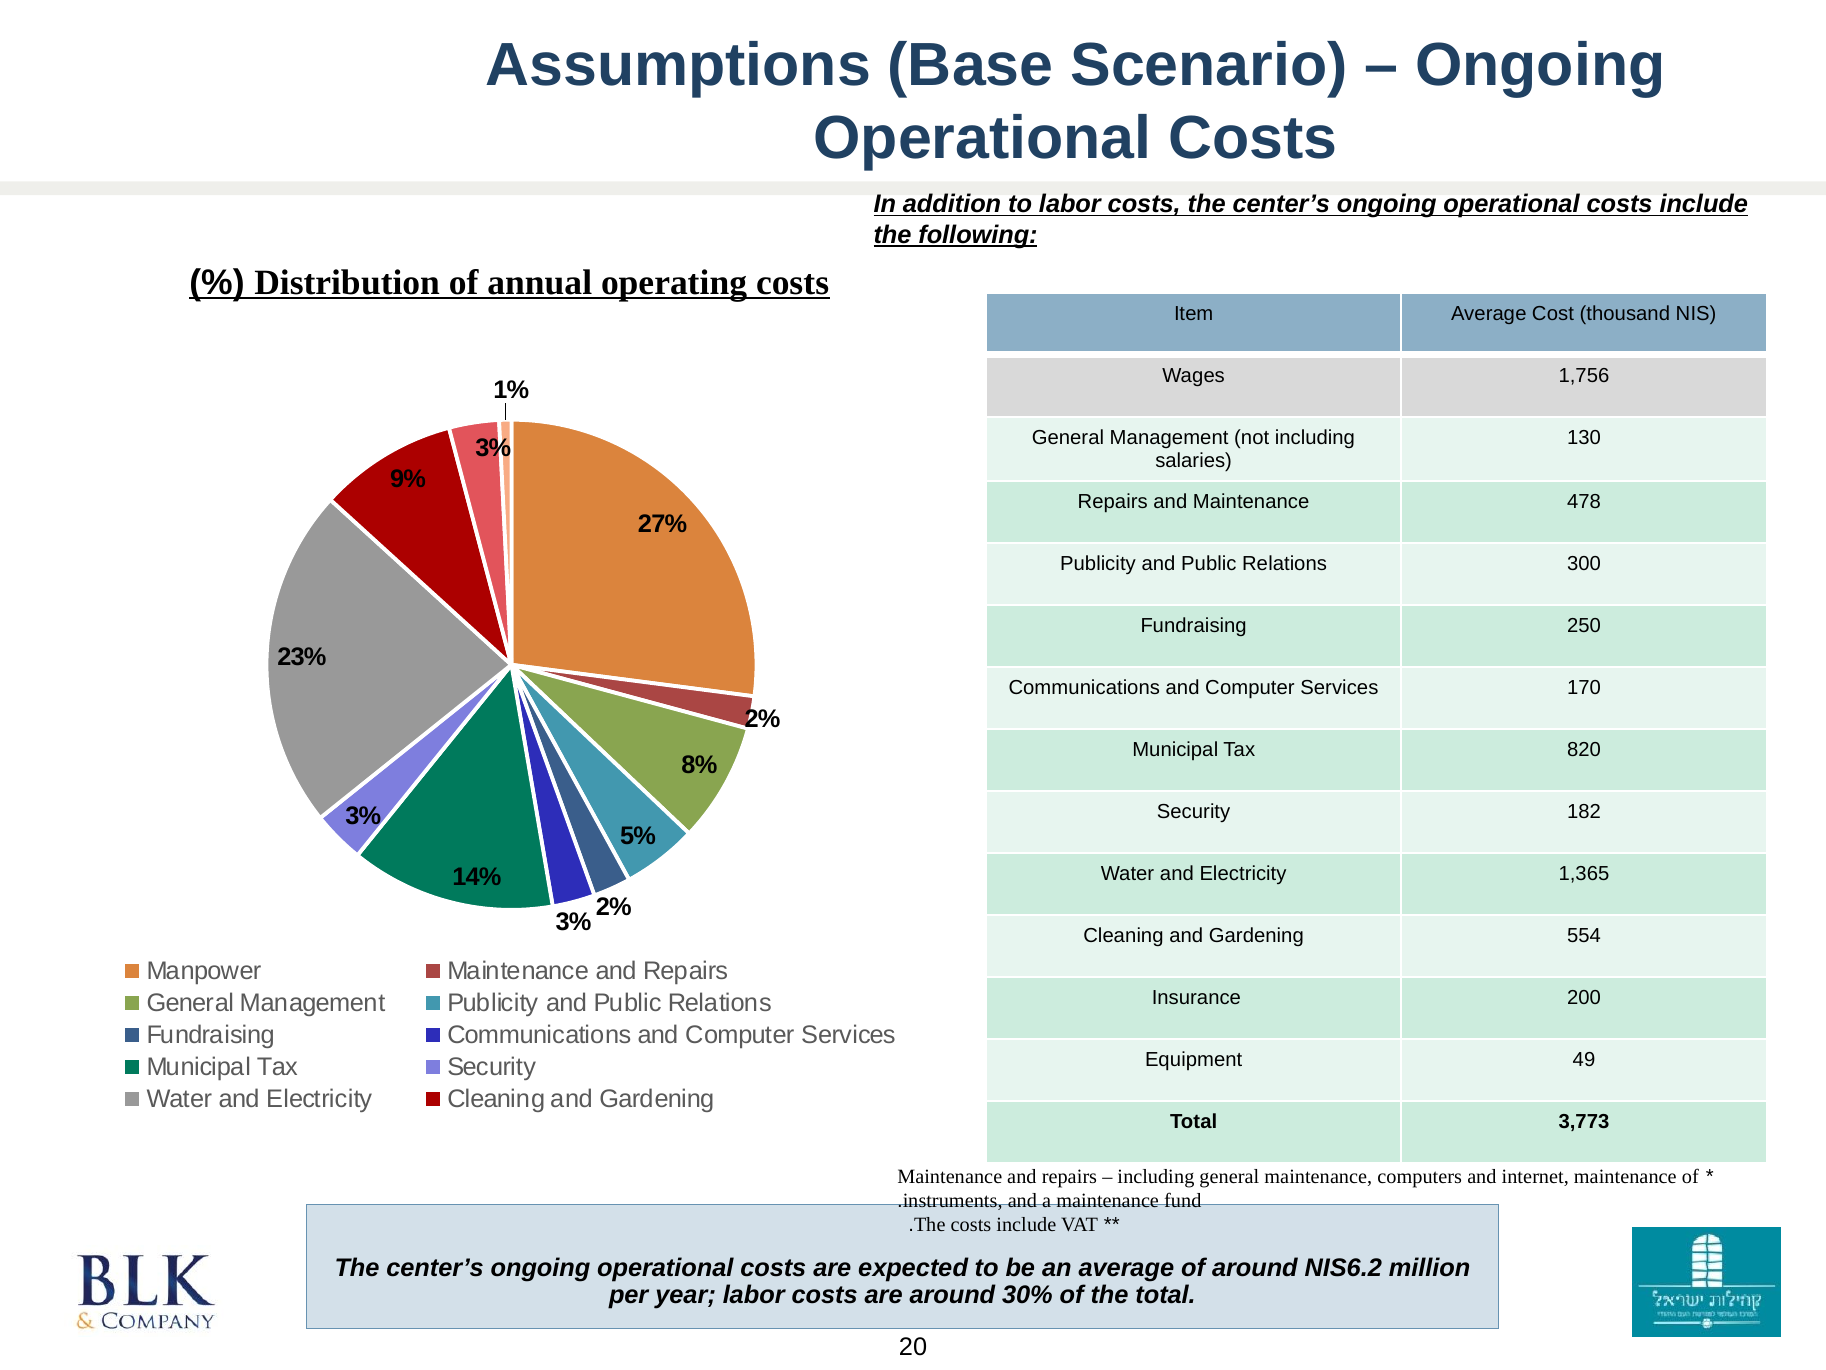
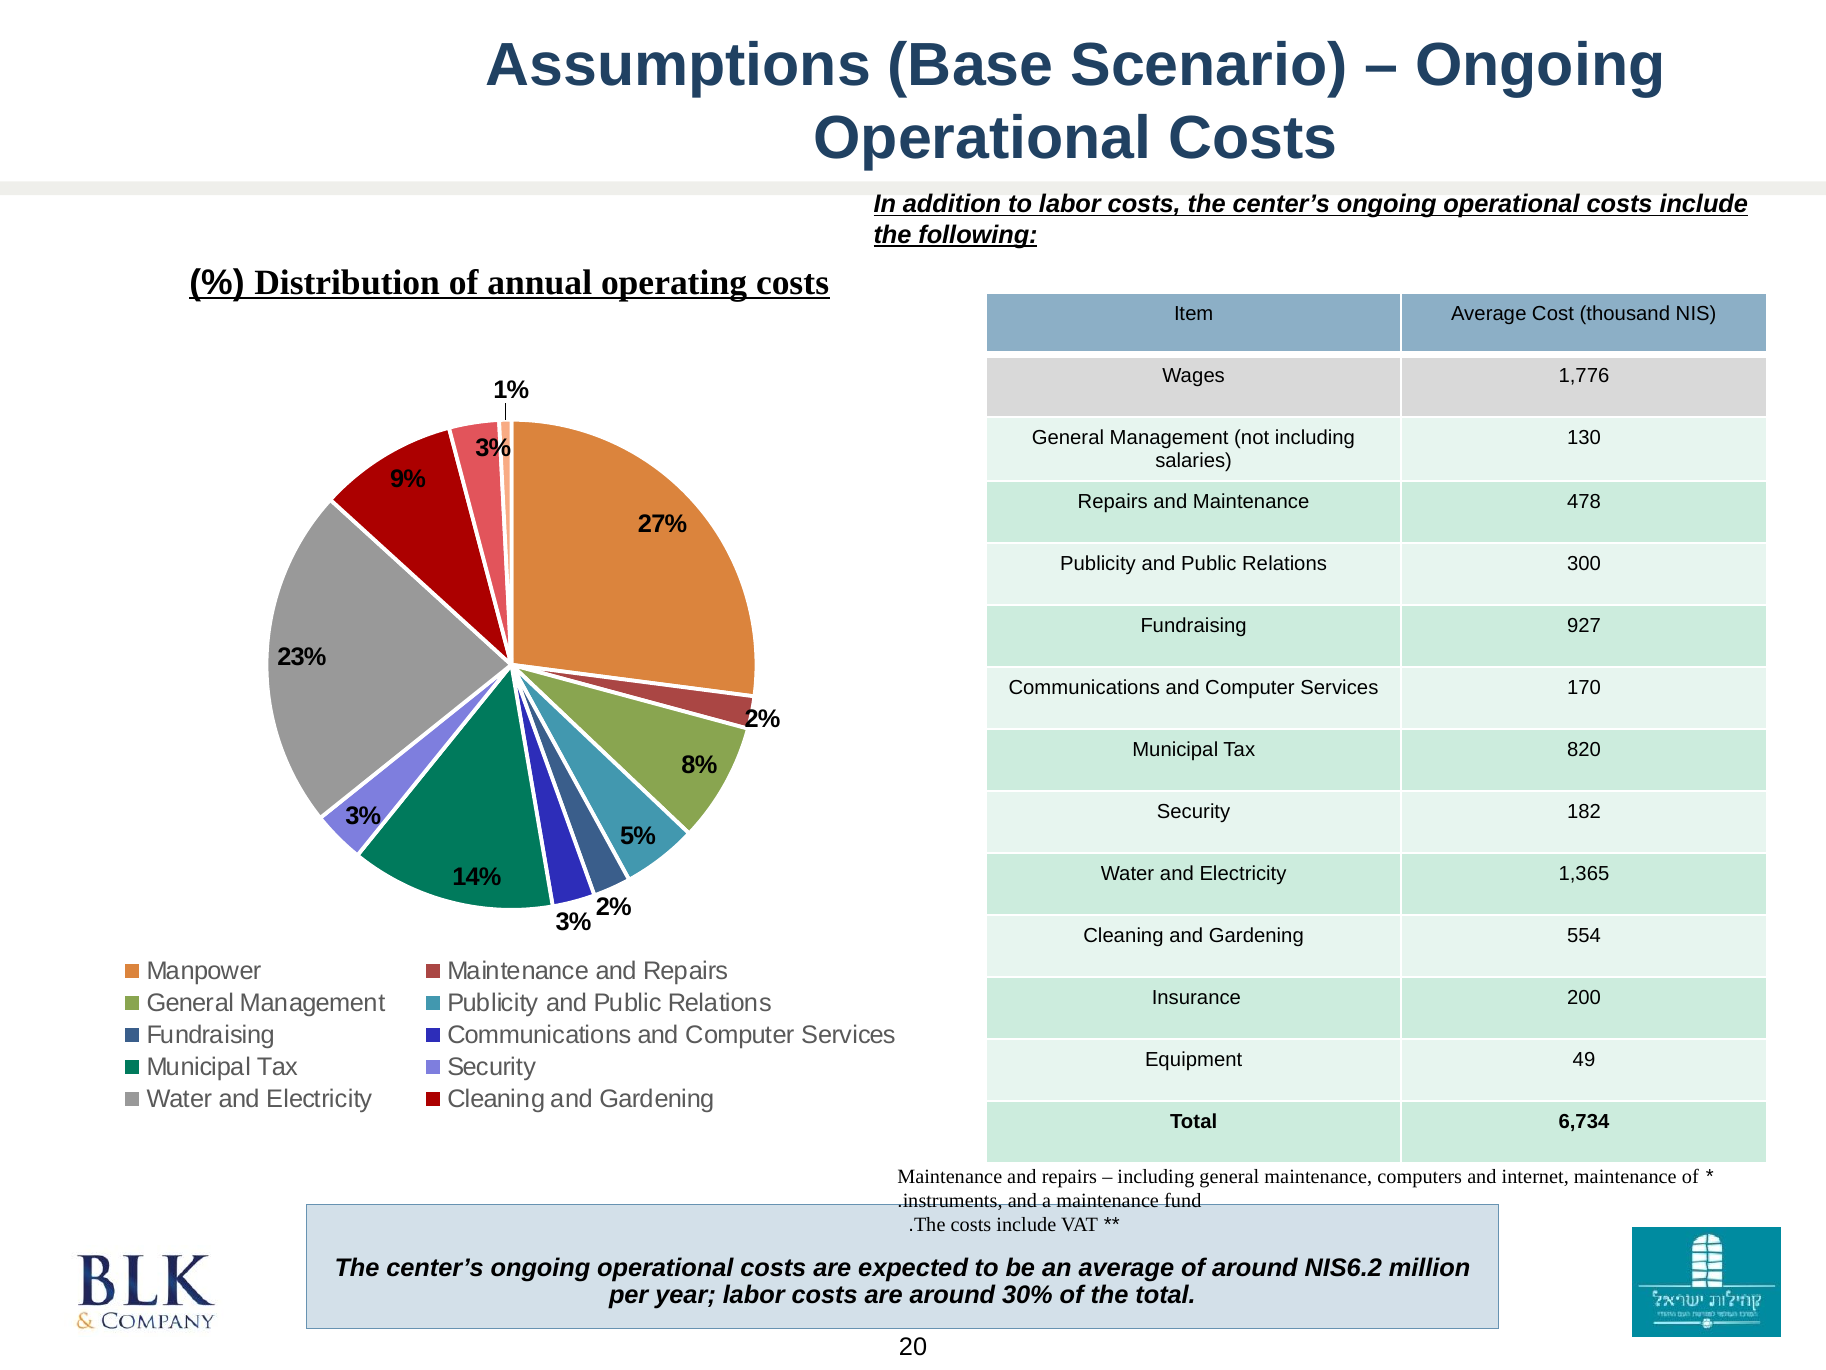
1,756: 1,756 -> 1,776 (1584, 376)
250: 250 -> 927 (1584, 626)
3,773: 3,773 -> 6,734 (1584, 1121)
